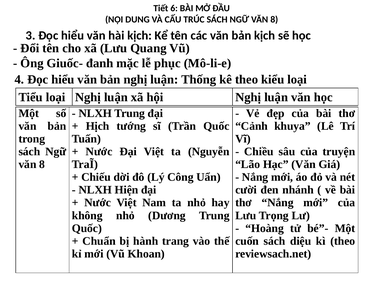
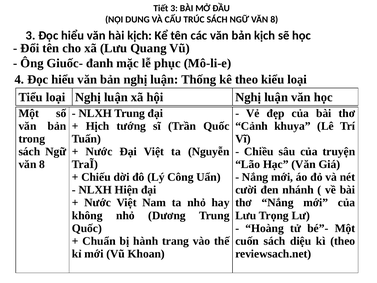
Tiết 6: 6 -> 3 (174, 8)
